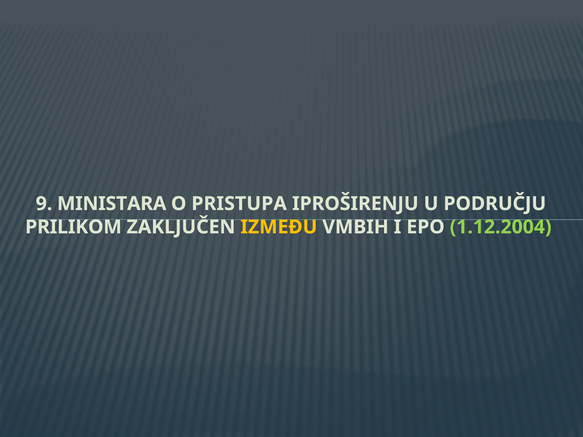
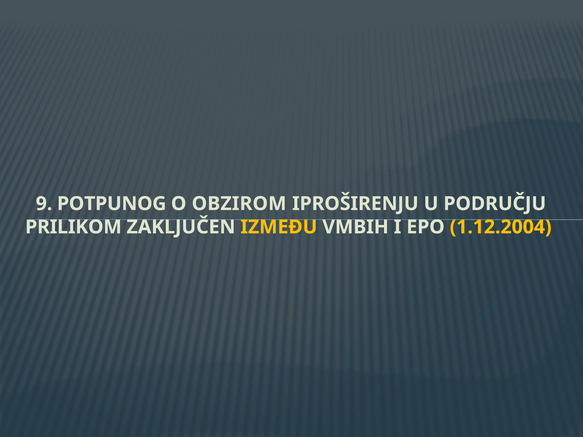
MINISTARA: MINISTARA -> POTPUNOG (112, 204)
PRISTUPA: PRISTUPA -> OBZIROM (239, 204)
1.12.2004 colour: light green -> yellow (501, 227)
